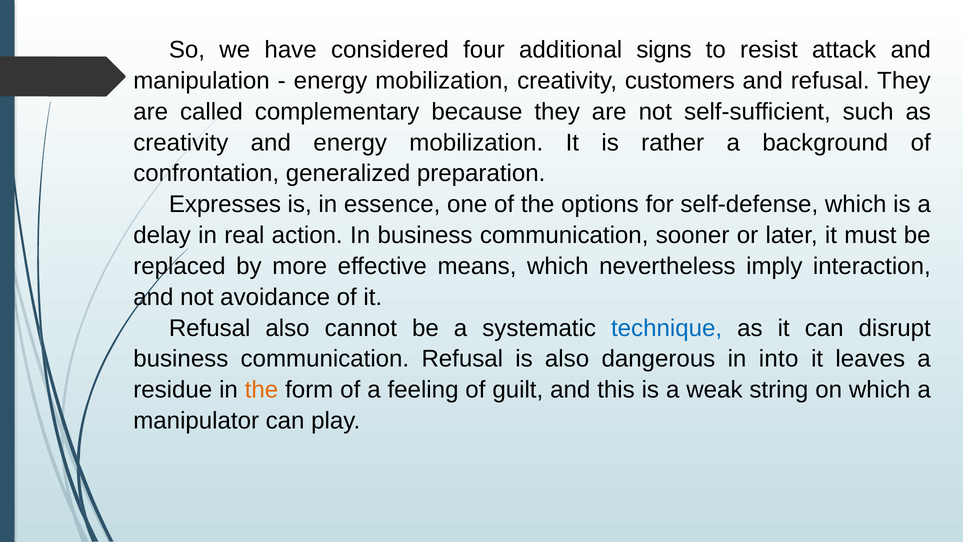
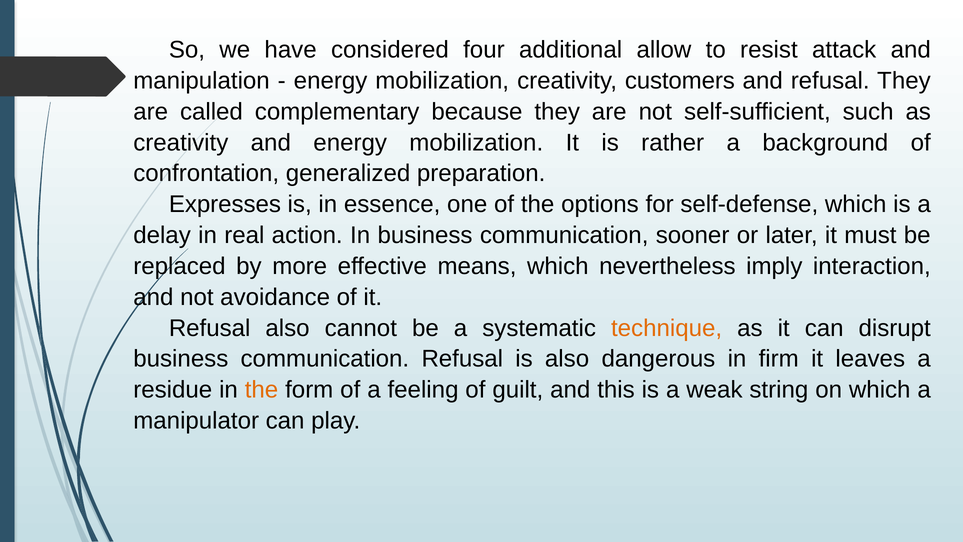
signs: signs -> allow (664, 50)
technique colour: blue -> orange (667, 328)
into: into -> firm (779, 359)
